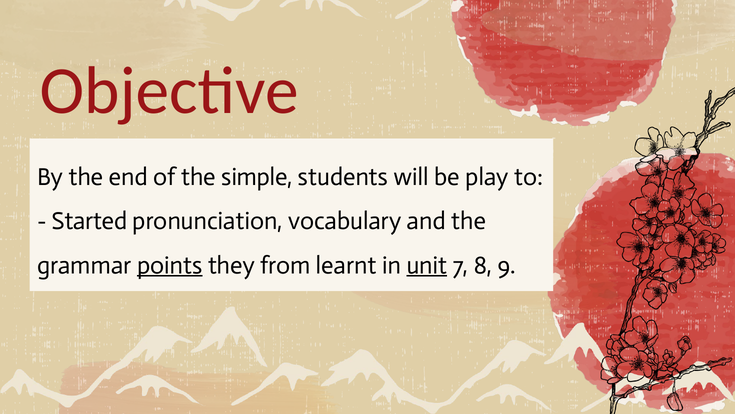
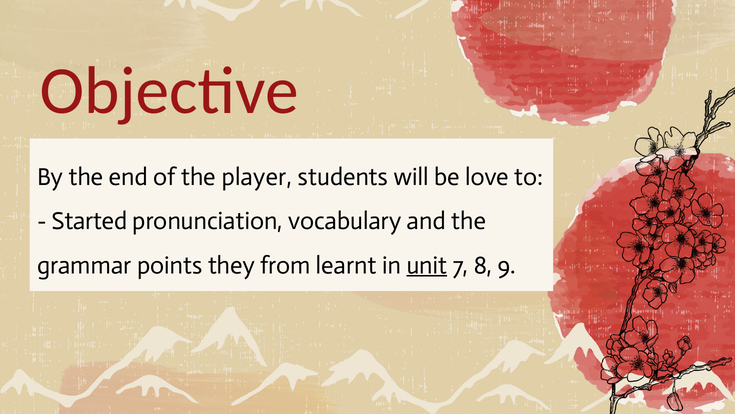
simple: simple -> player (257, 177)
play: play -> love (487, 177)
points underline: present -> none (170, 265)
